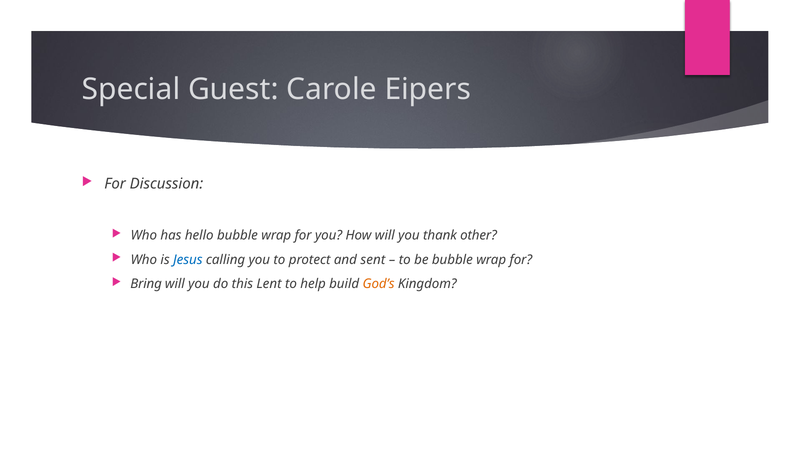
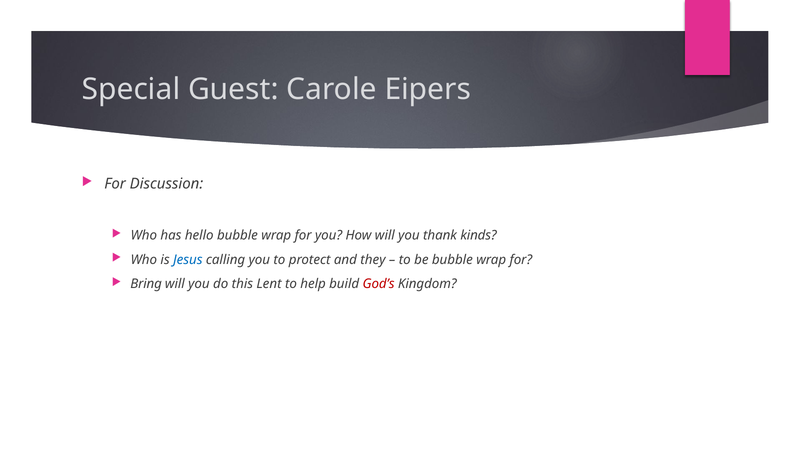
other: other -> kinds (479, 235)
sent: sent -> they (373, 260)
God’s colour: orange -> red (379, 284)
